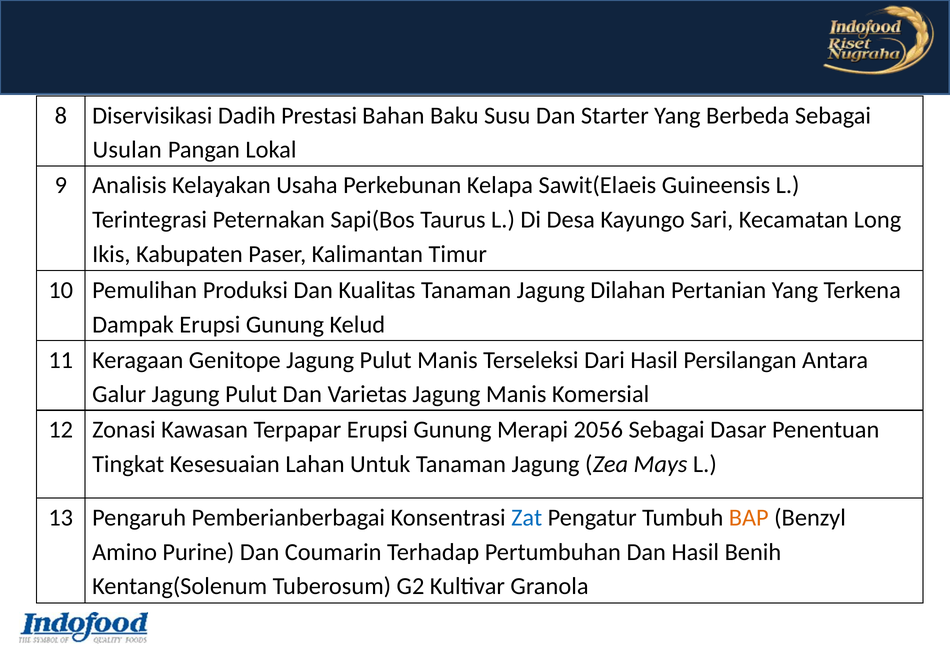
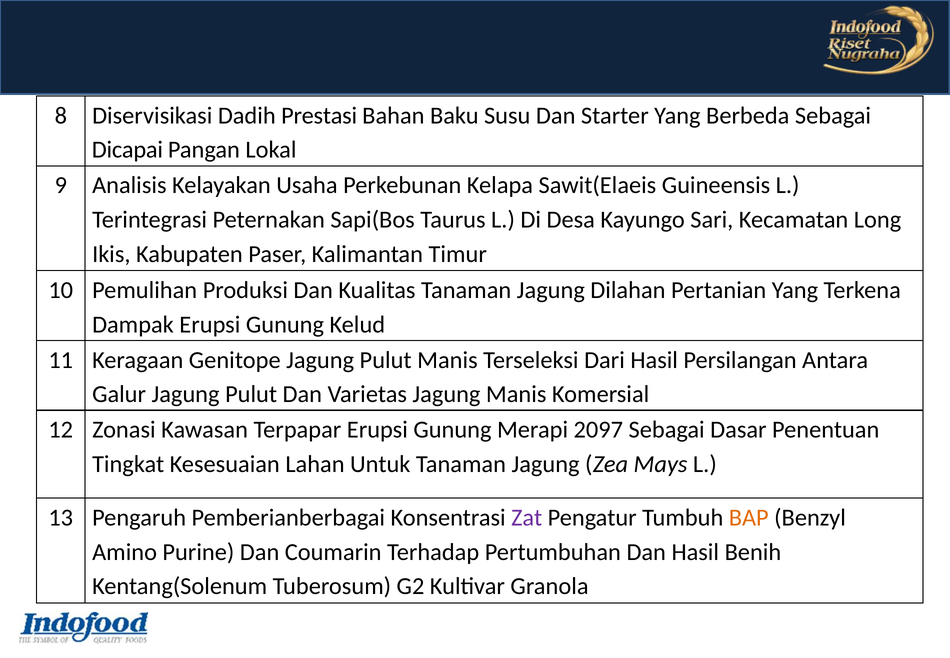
Usulan: Usulan -> Dicapai (127, 150)
2056: 2056 -> 2097 (598, 430)
Zat colour: blue -> purple (527, 517)
